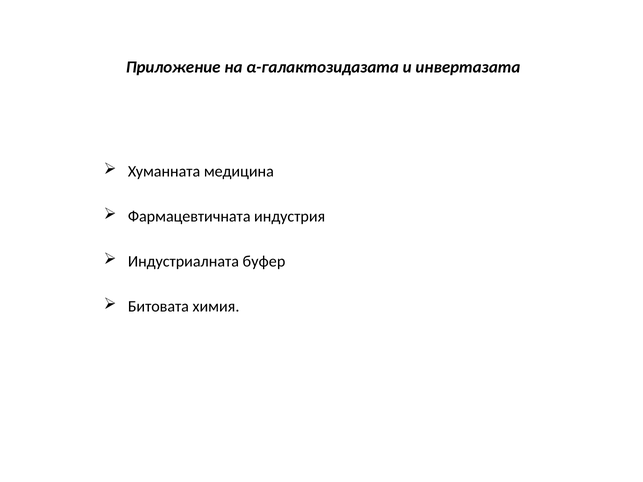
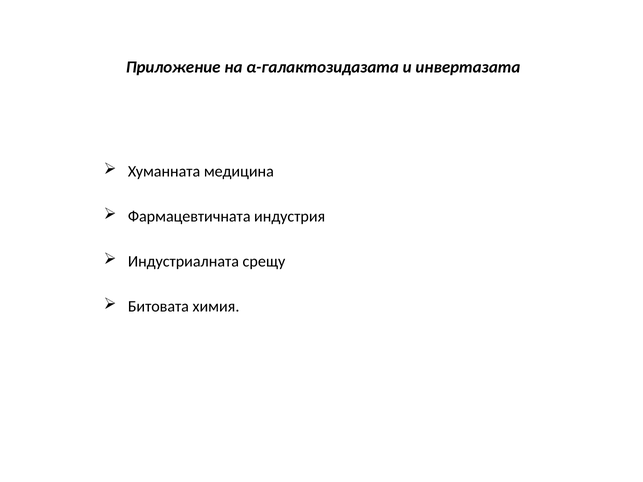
буфер: буфер -> срещу (264, 262)
